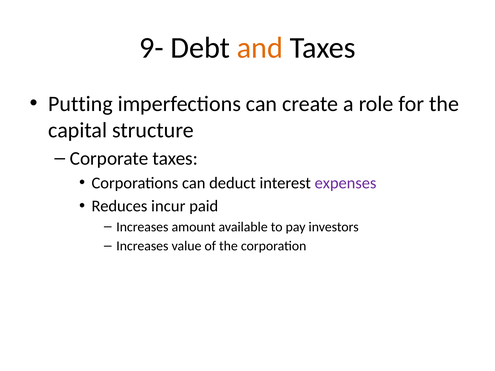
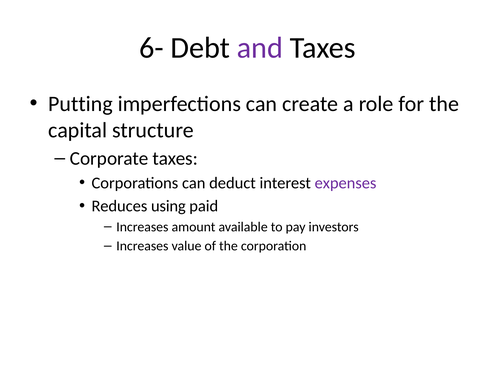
9-: 9- -> 6- (151, 48)
and colour: orange -> purple (260, 48)
incur: incur -> using (168, 206)
